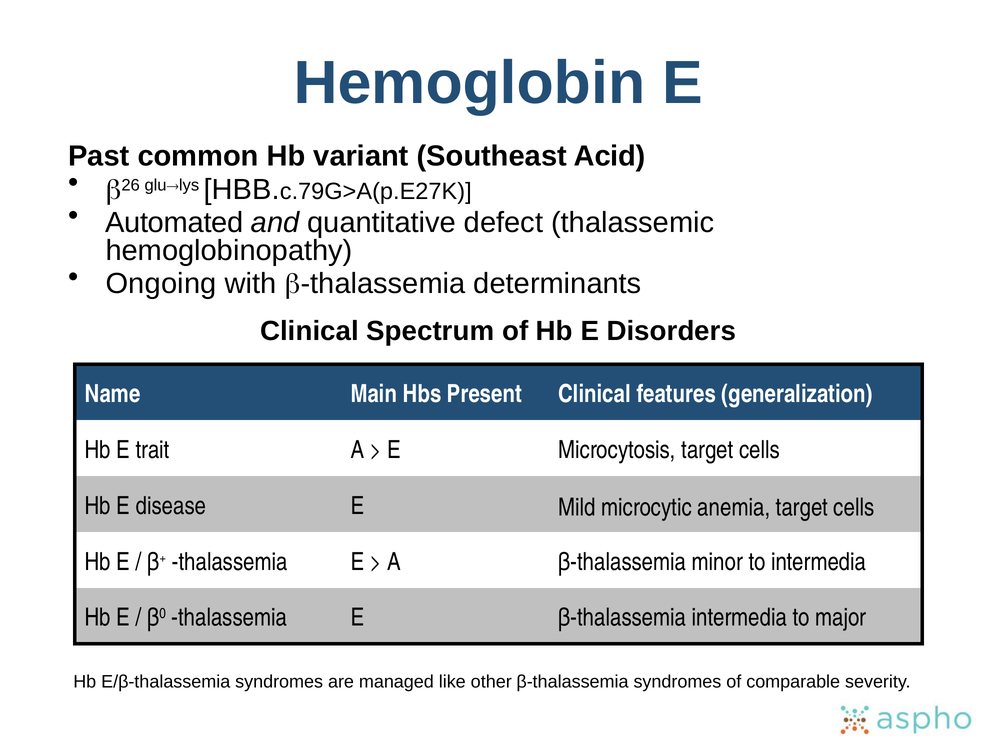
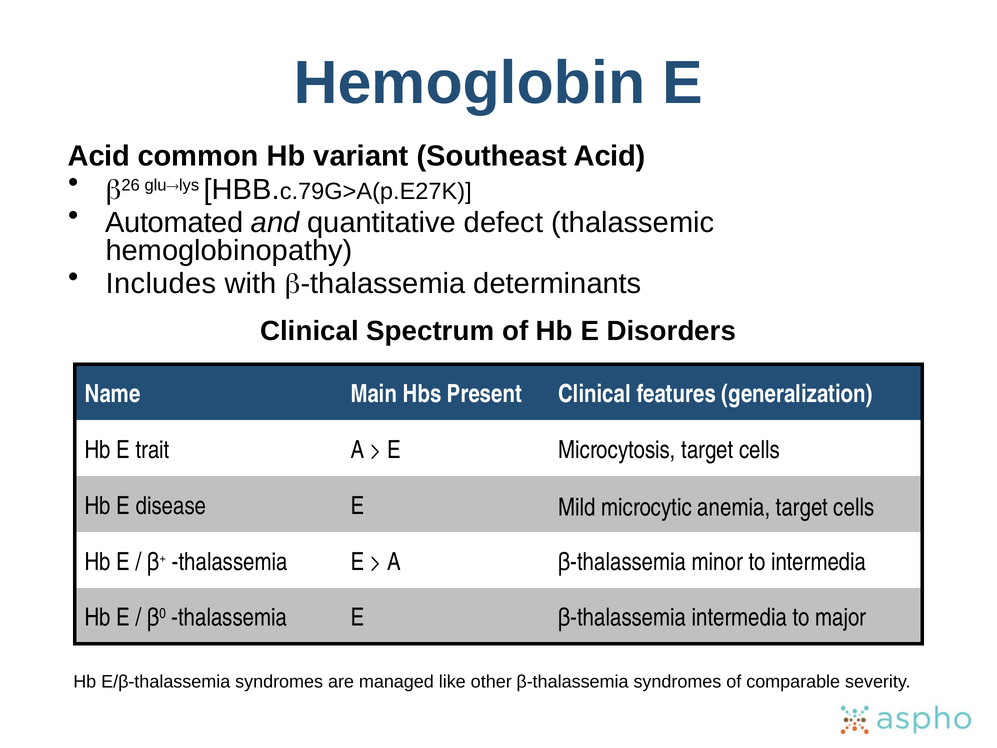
Past: Past -> Acid (99, 156)
Ongoing: Ongoing -> Includes (161, 284)
